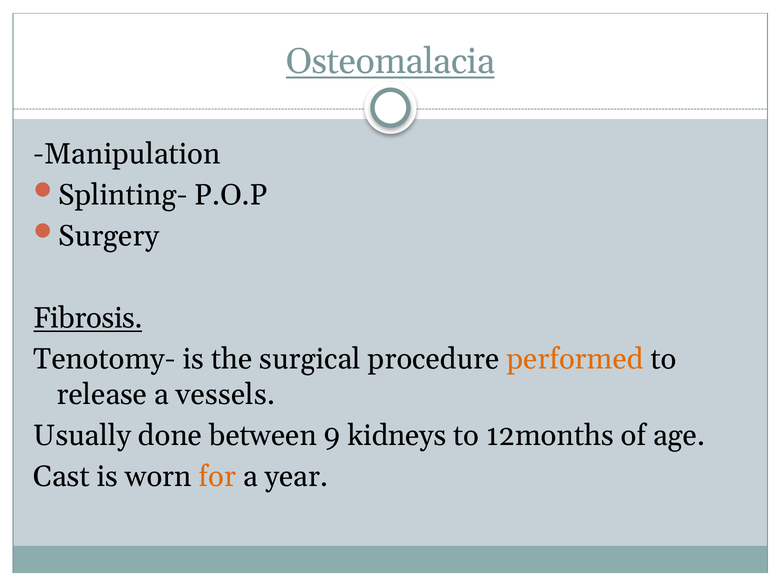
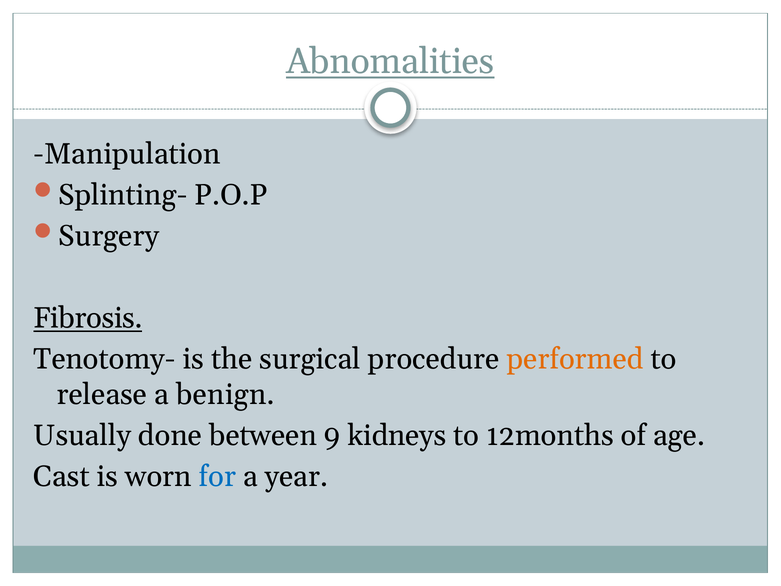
Osteomalacia: Osteomalacia -> Abnomalities (390, 61)
vessels: vessels -> benign (225, 394)
for colour: orange -> blue (217, 476)
